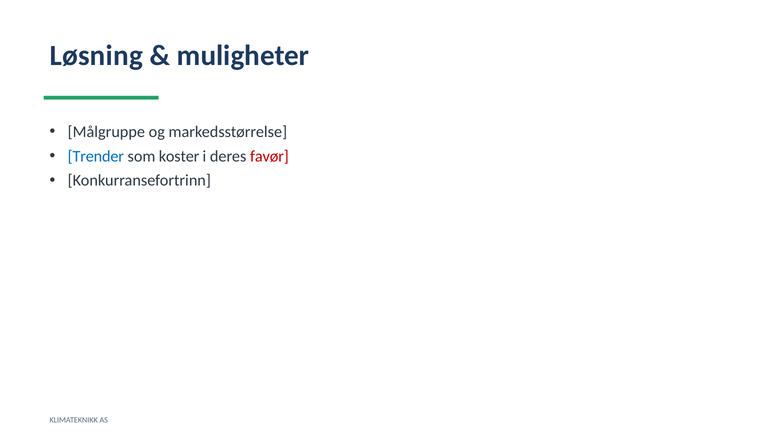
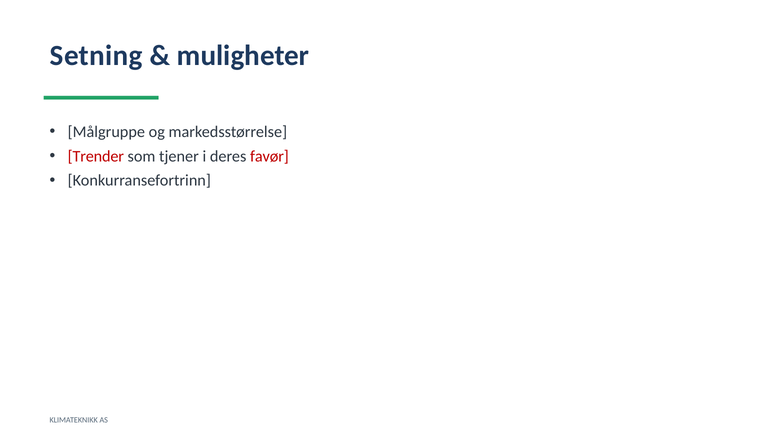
Løsning: Løsning -> Setning (96, 56)
Trender colour: blue -> red (96, 156)
koster: koster -> tjener (179, 156)
